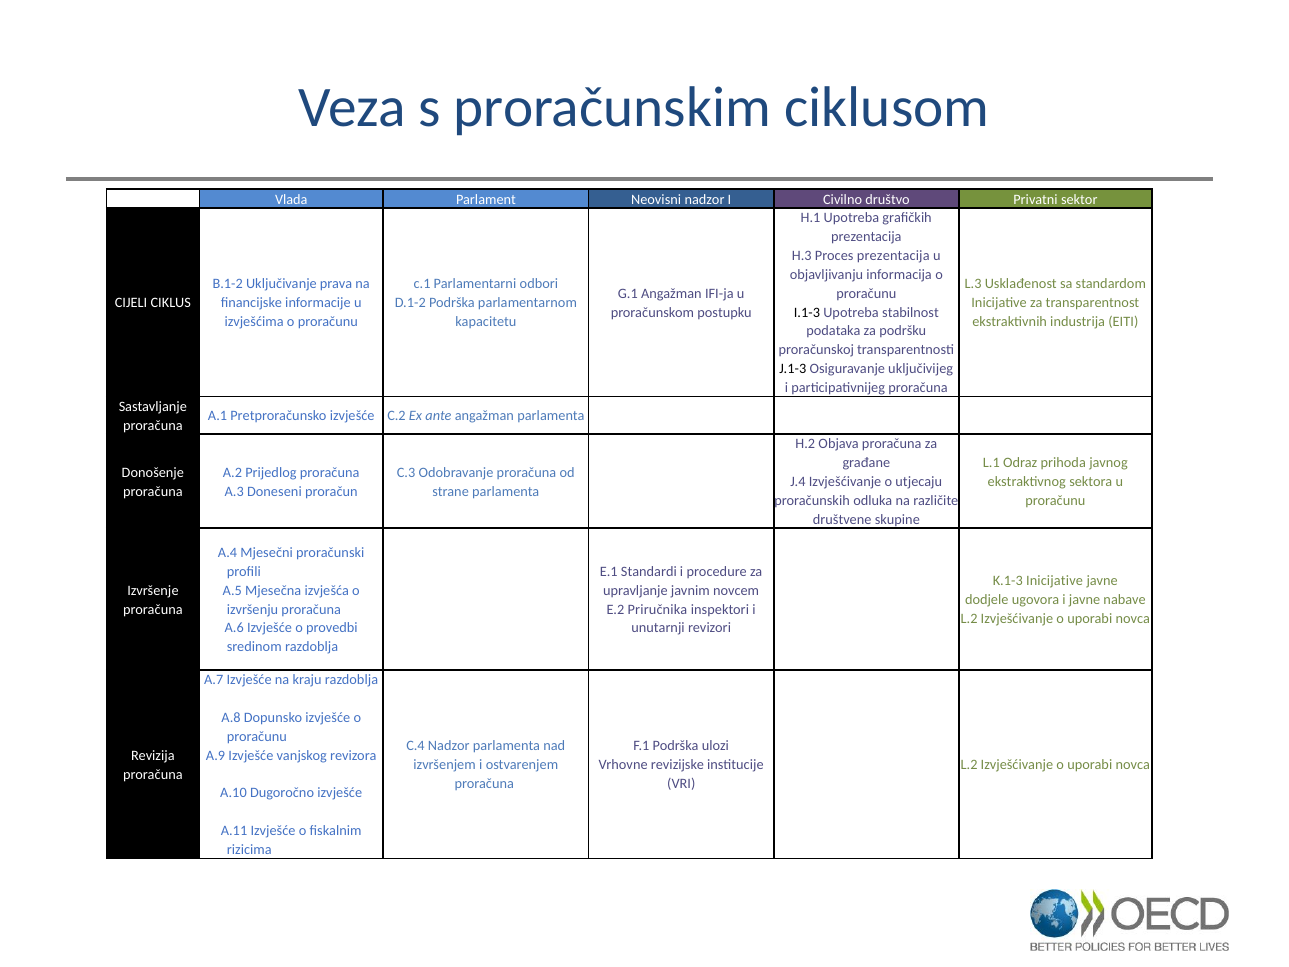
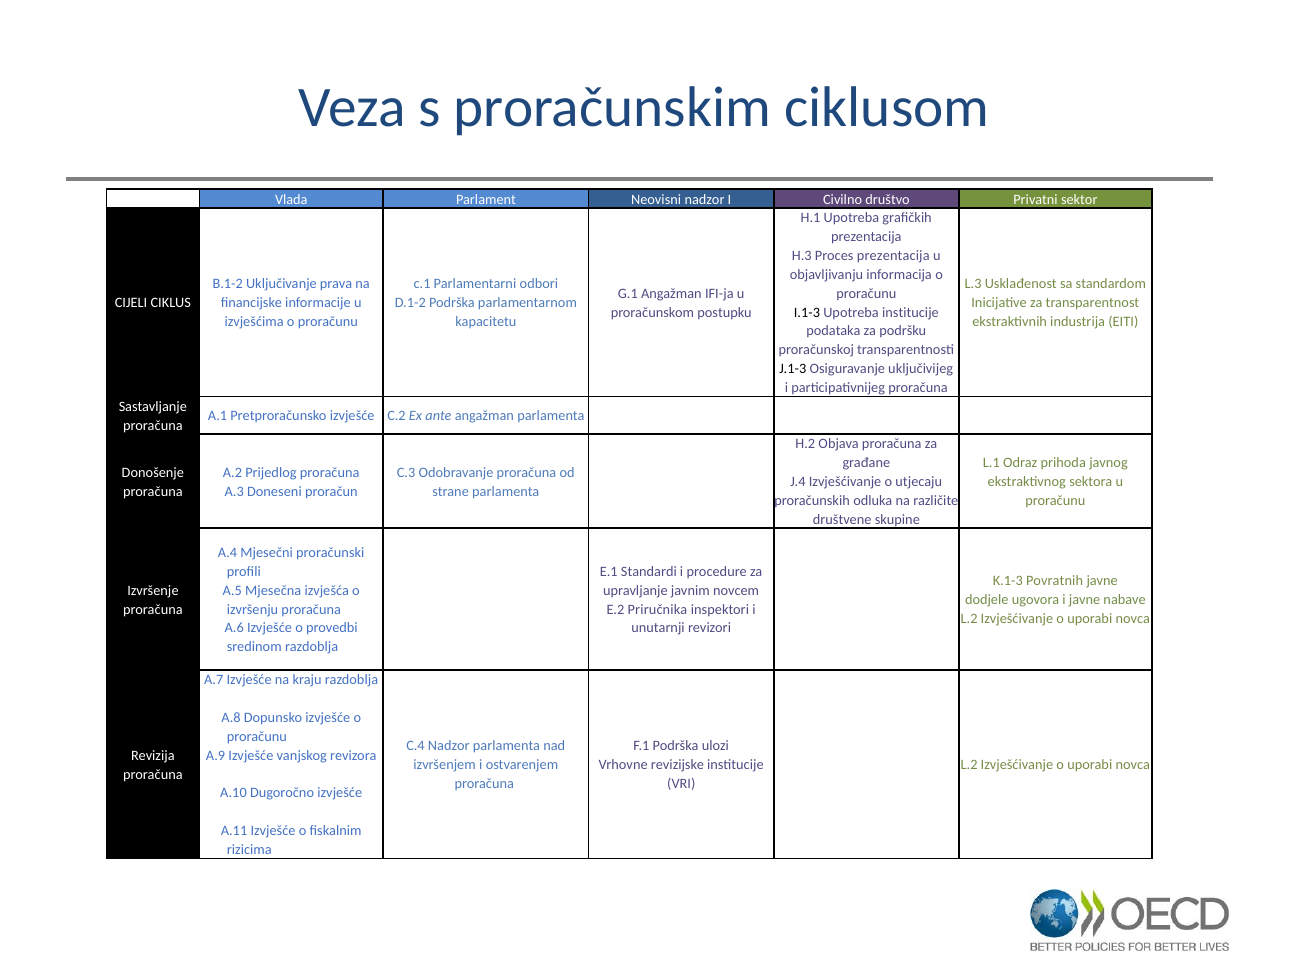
Upotreba stabilnost: stabilnost -> institucije (910, 312)
K.1-3 Inicijative: Inicijative -> Povratnih (1055, 581)
